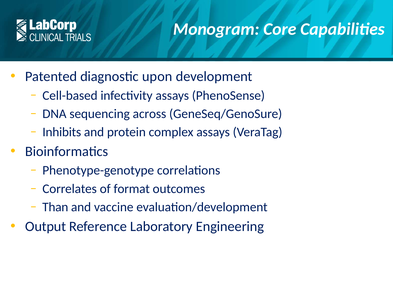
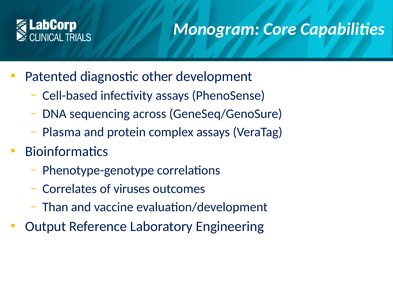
upon: upon -> other (157, 76)
Inhibits: Inhibits -> Plasma (62, 132)
format: format -> viruses (132, 189)
